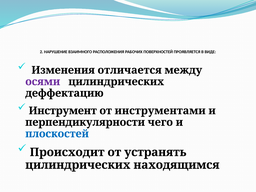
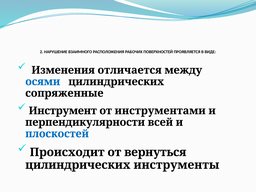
осями colour: purple -> blue (43, 82)
деффектацию: деффектацию -> сопряженные (64, 93)
чего: чего -> всей (160, 122)
устранять: устранять -> вернуться (155, 152)
находящимся: находящимся -> инструменты (176, 165)
